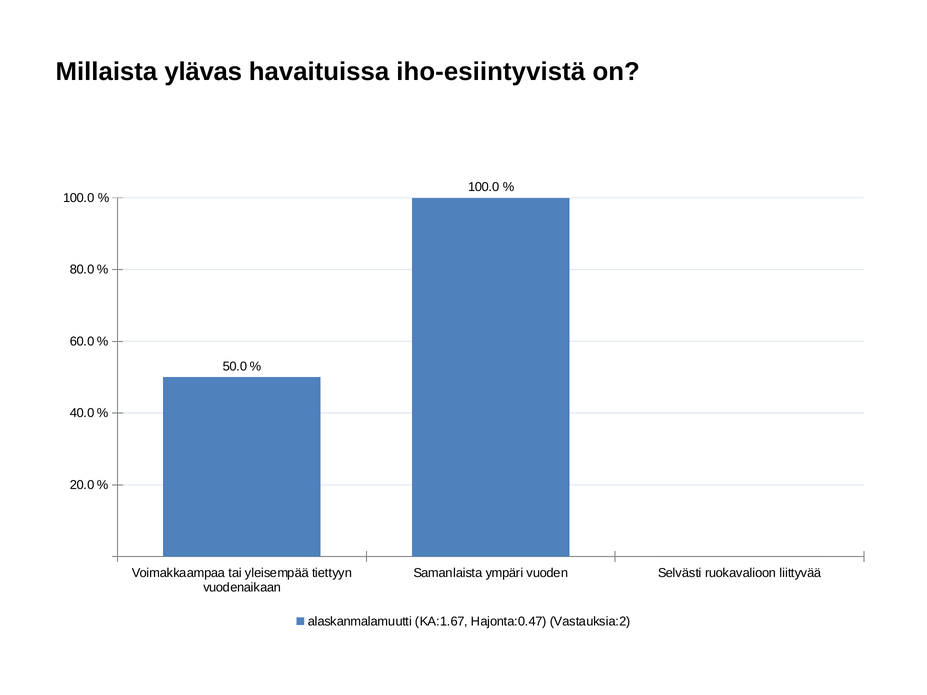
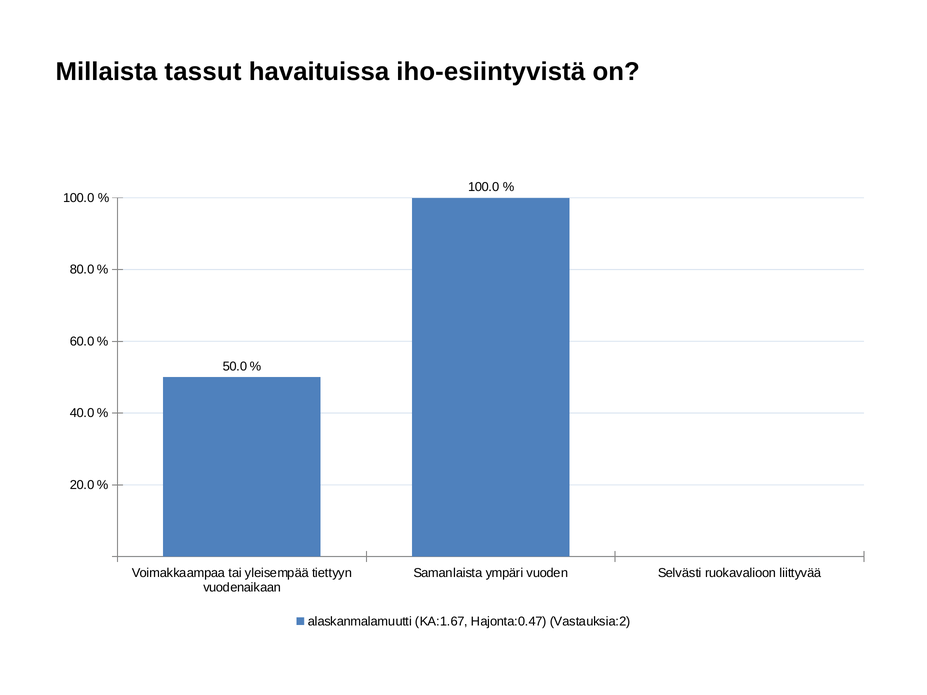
ylävas: ylävas -> tassut (203, 72)
